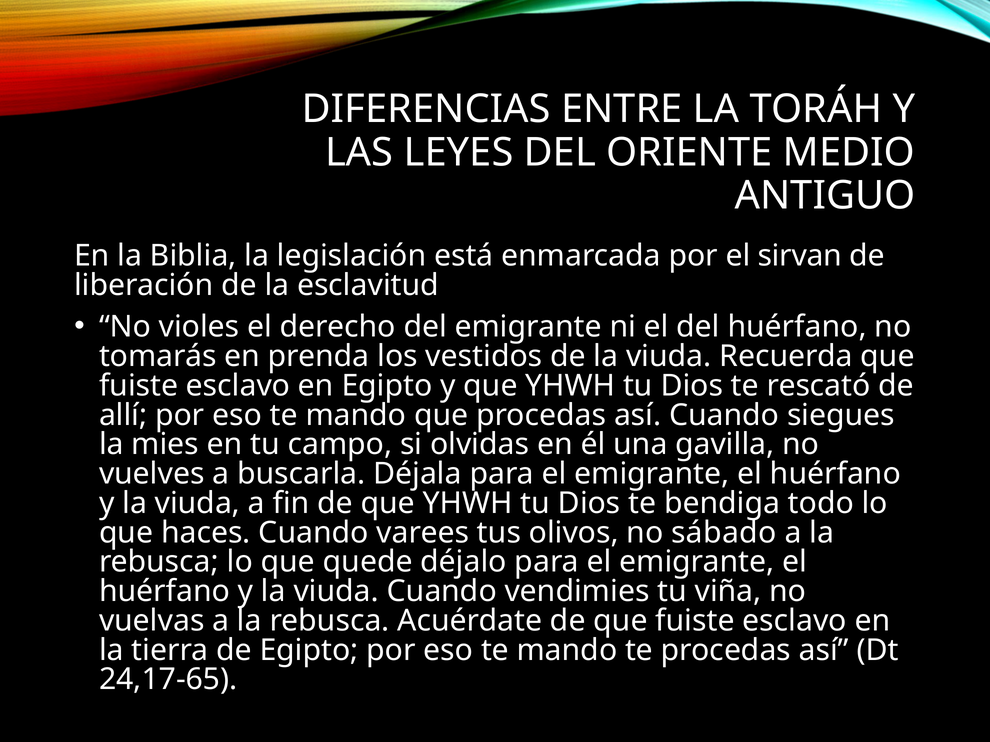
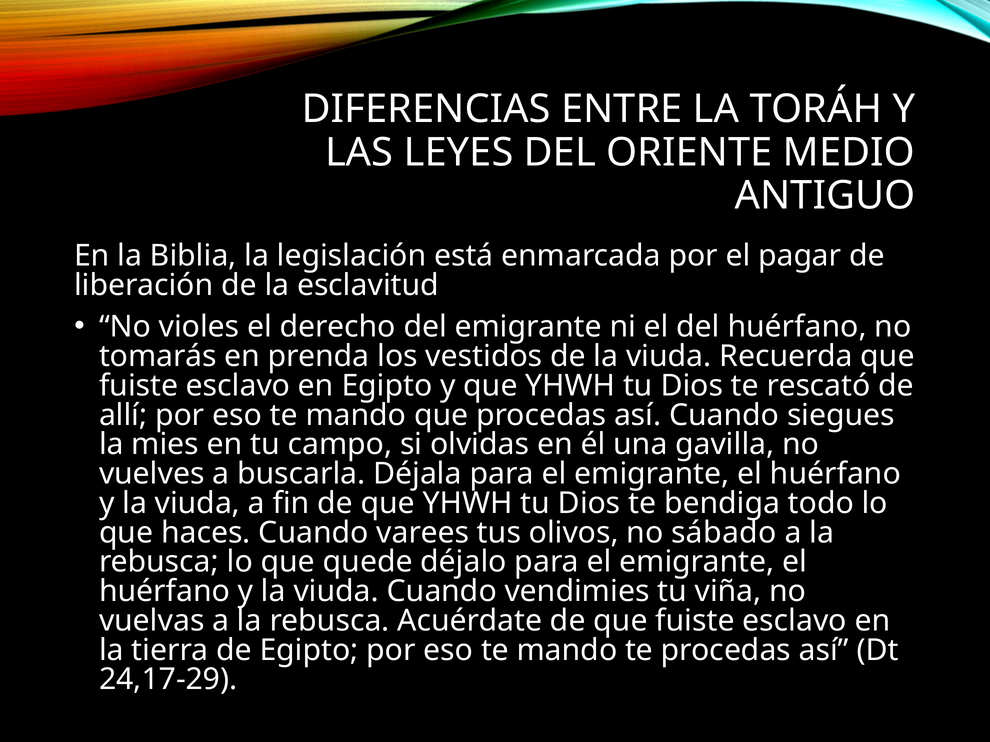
sirvan: sirvan -> pagar (800, 256)
24,17-65: 24,17-65 -> 24,17-29 (168, 680)
